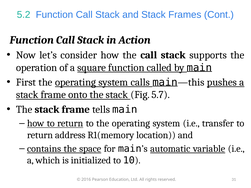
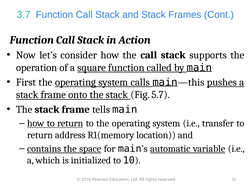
5.2: 5.2 -> 3.7 (24, 15)
